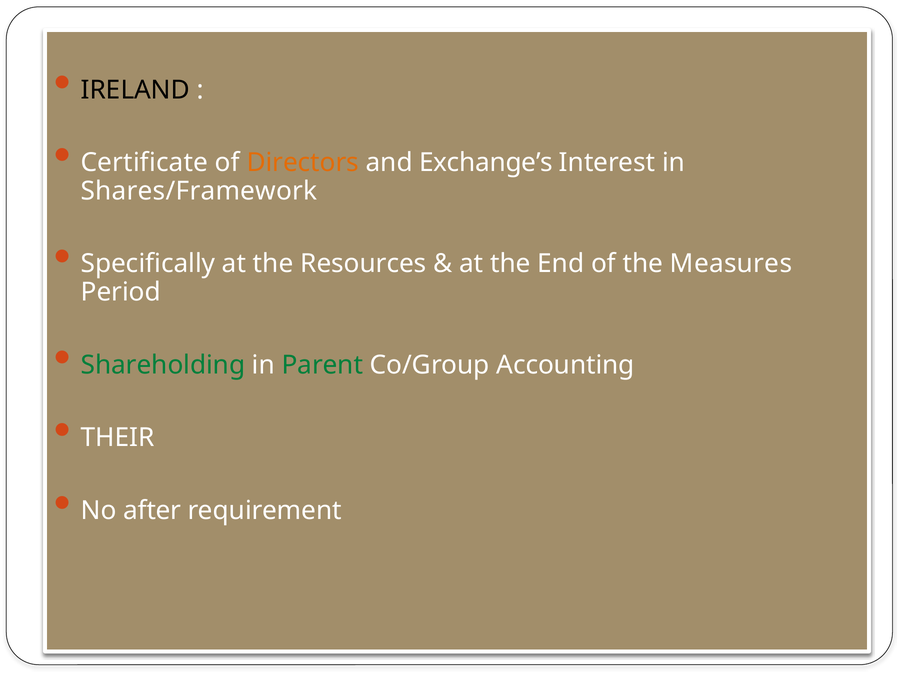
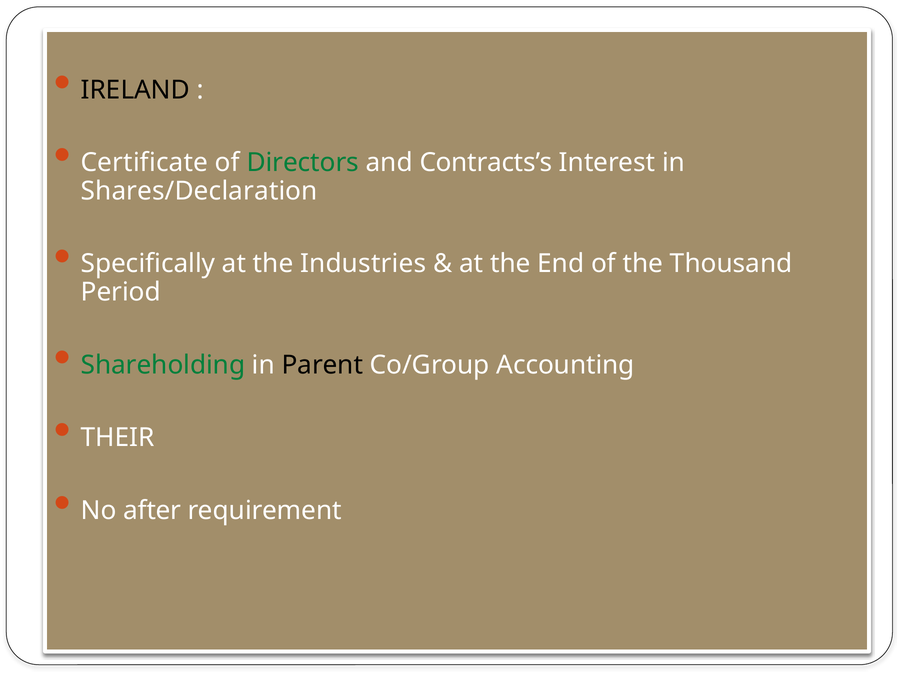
Directors colour: orange -> green (303, 163)
Exchange’s: Exchange’s -> Contracts’s (486, 163)
Shares/Framework: Shares/Framework -> Shares/Declaration (199, 191)
Resources: Resources -> Industries (363, 264)
Measures: Measures -> Thousand (731, 264)
Parent colour: green -> black (322, 365)
